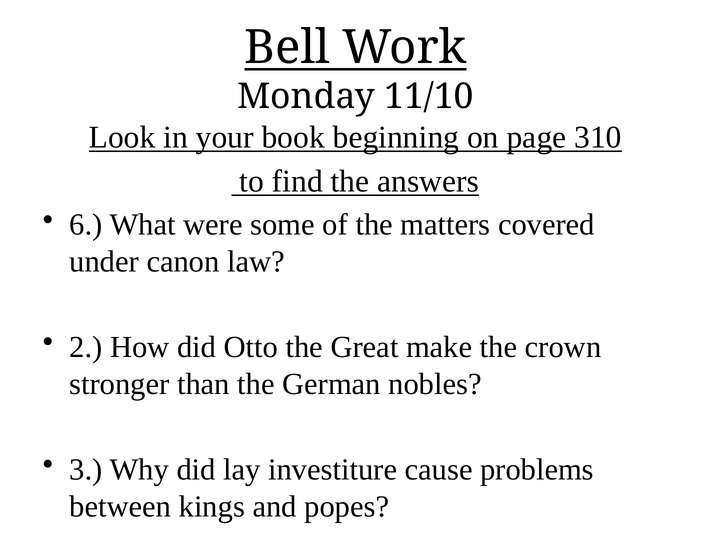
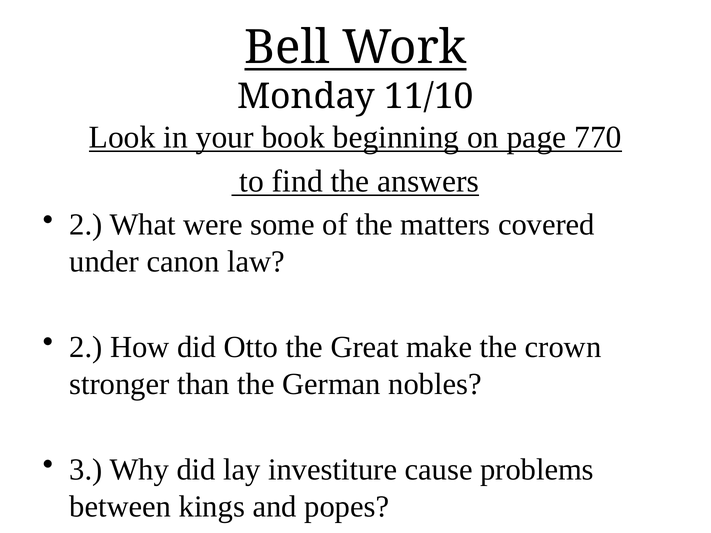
310: 310 -> 770 (598, 137)
6: 6 -> 2 (86, 225)
